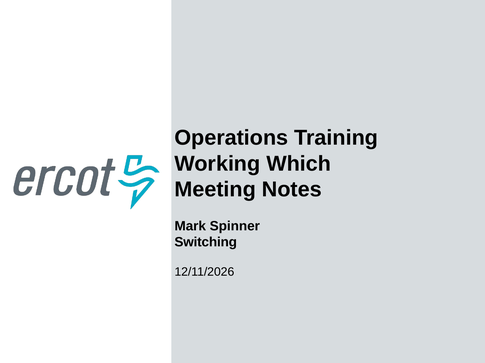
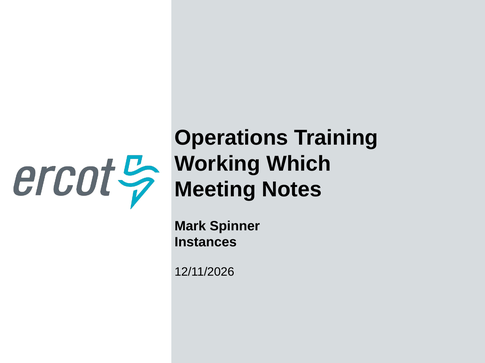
Switching: Switching -> Instances (206, 243)
